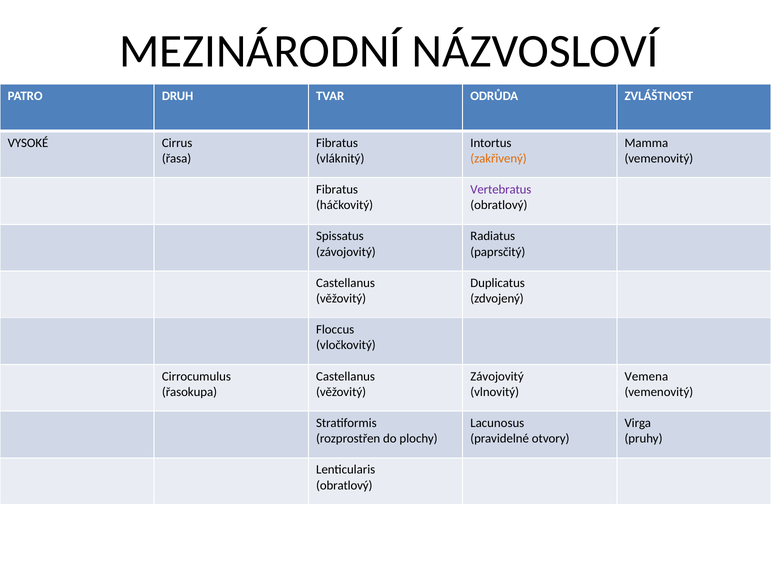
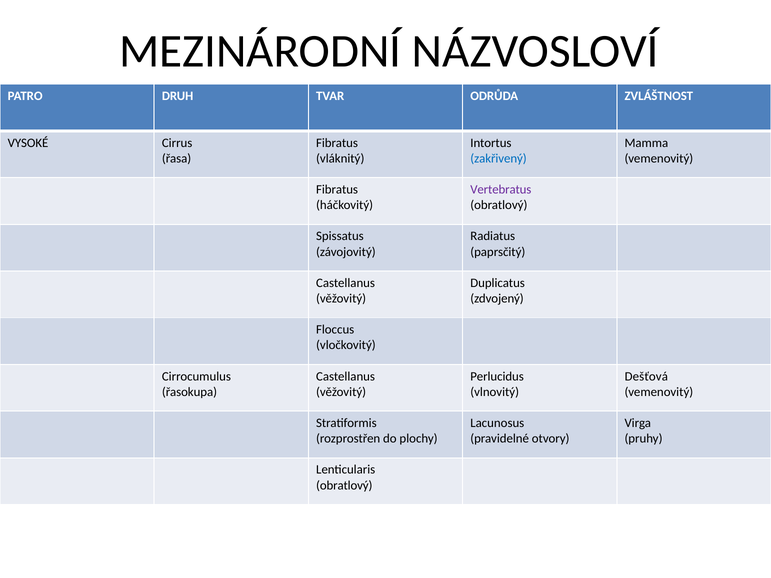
zakřivený colour: orange -> blue (499, 159)
Závojovitý: Závojovitý -> Perlucidus (497, 376)
Vemena: Vemena -> Dešťová (646, 376)
